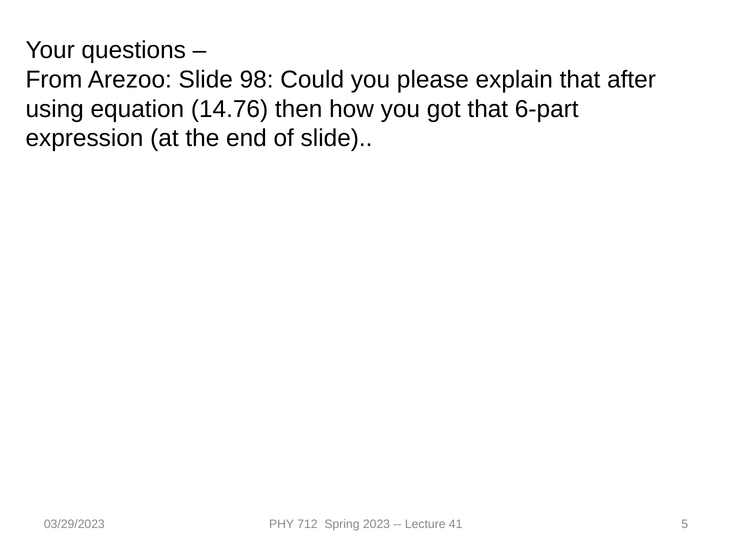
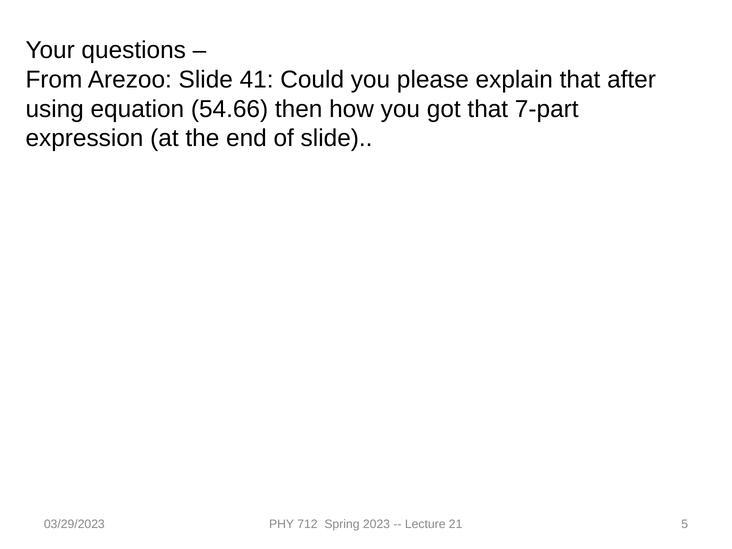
98: 98 -> 41 (257, 80)
14.76: 14.76 -> 54.66 (230, 109)
6-part: 6-part -> 7-part (547, 109)
41: 41 -> 21 (456, 524)
